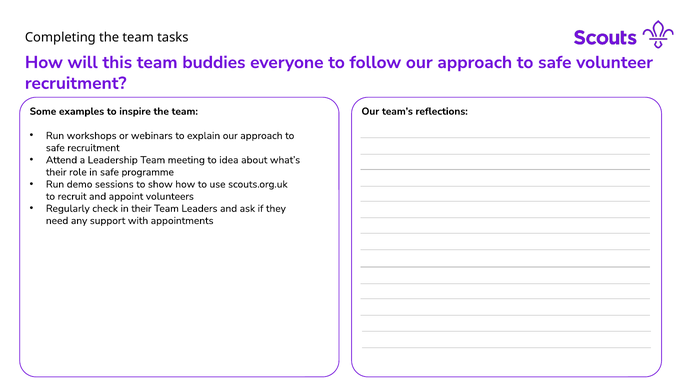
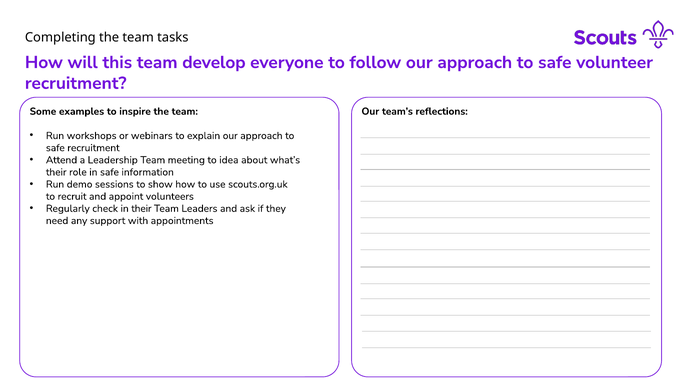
buddies: buddies -> develop (214, 62)
programme: programme -> information (148, 172)
